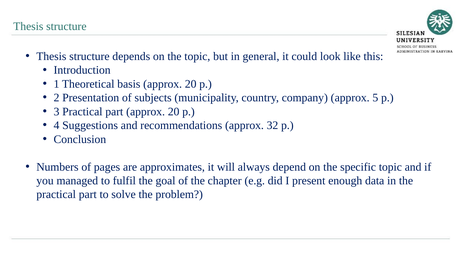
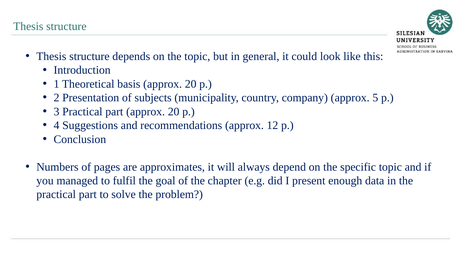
32: 32 -> 12 (272, 126)
